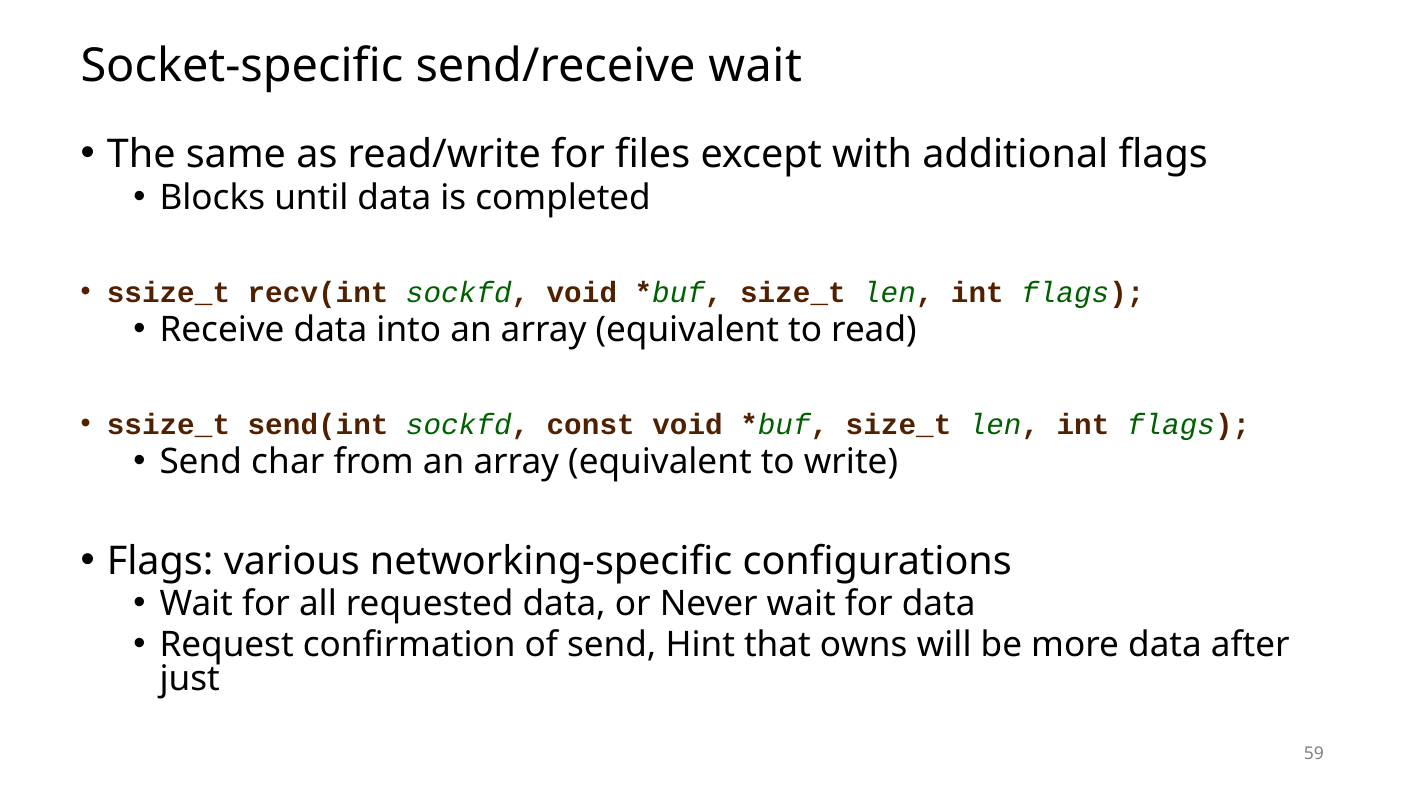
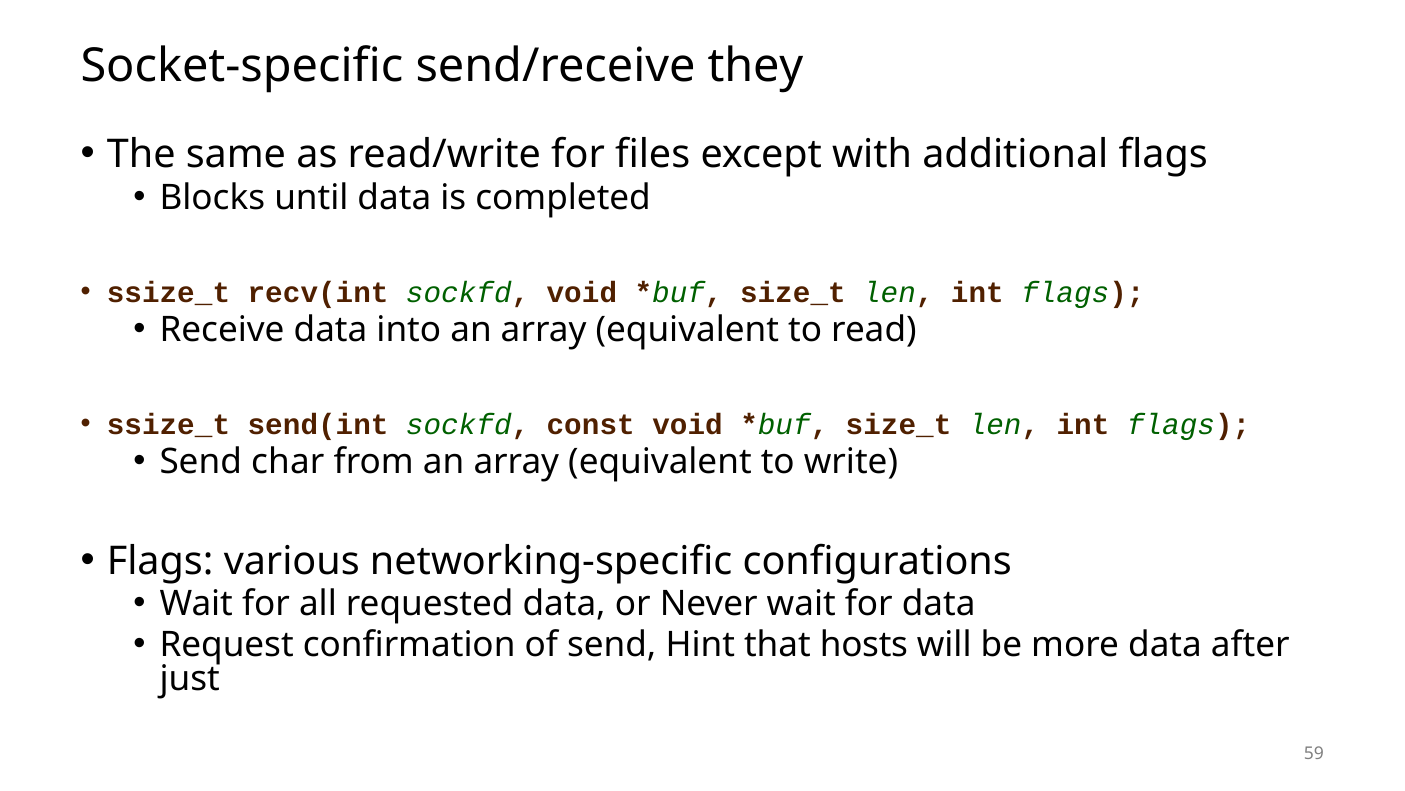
send/receive wait: wait -> they (756, 66)
owns: owns -> hosts (864, 645)
